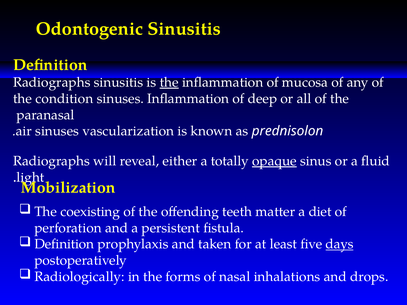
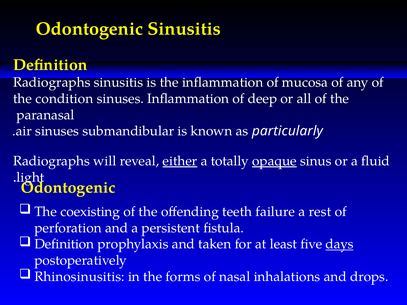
the underline: present -> none (169, 82)
vascularization: vascularization -> submandibular (128, 131)
prednisolon: prednisolon -> particularly (287, 131)
either underline: none -> present (180, 161)
Mobilization: Mobilization -> Odontogenic (68, 188)
matter: matter -> failure (275, 212)
diet: diet -> rest (320, 212)
Radiologically: Radiologically -> Rhinosinusitis (79, 277)
